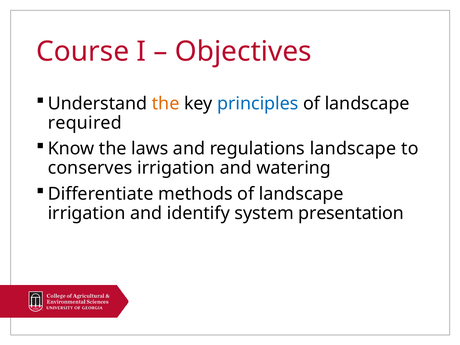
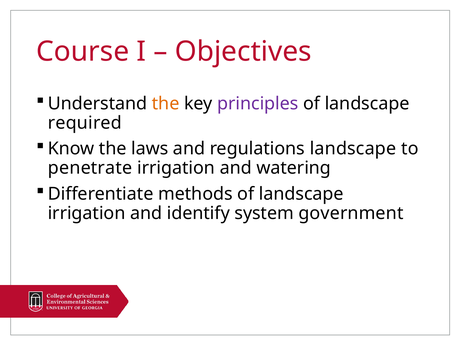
principles colour: blue -> purple (258, 104)
conserves: conserves -> penetrate (90, 168)
presentation: presentation -> government (351, 213)
